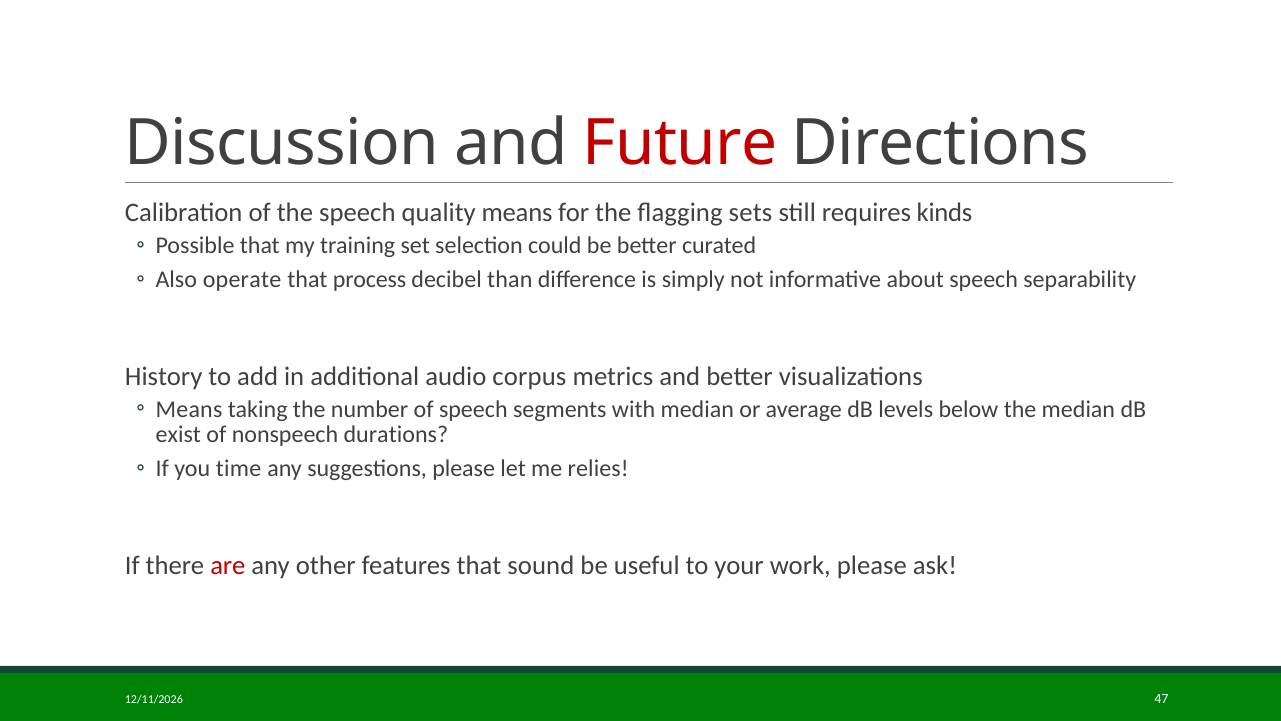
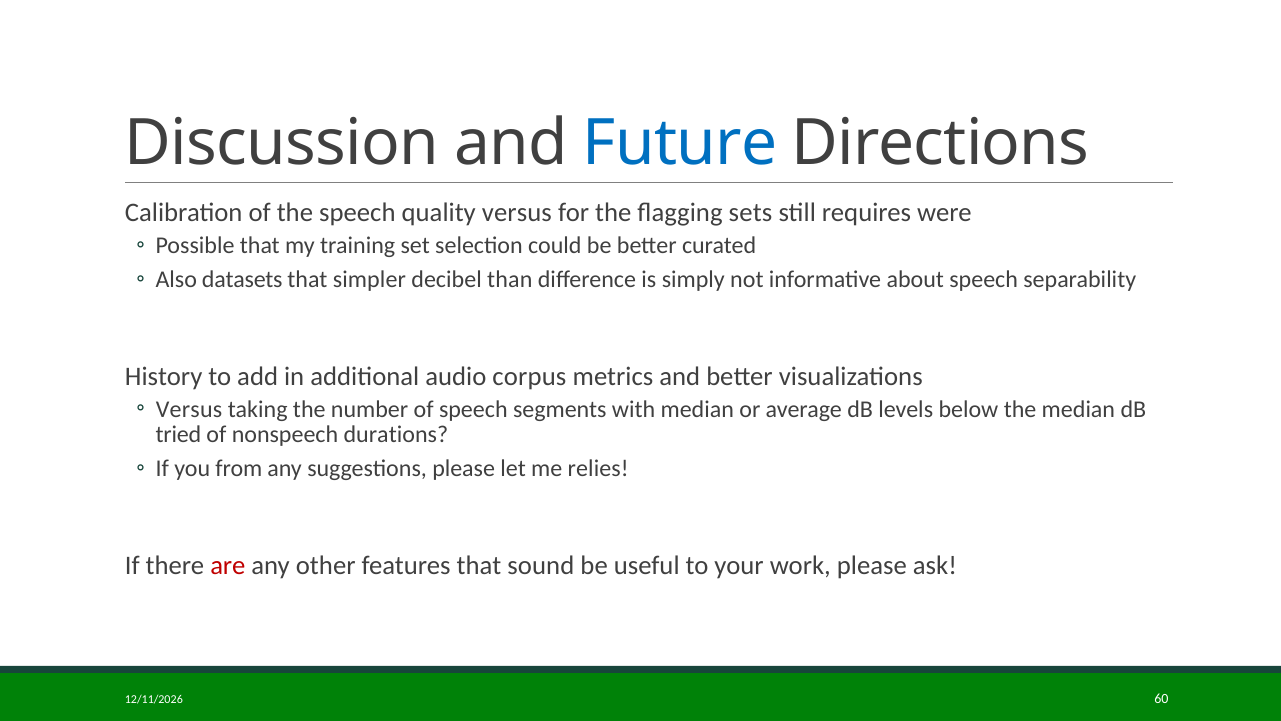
Future colour: red -> blue (680, 144)
quality means: means -> versus (517, 213)
kinds: kinds -> were (944, 213)
operate: operate -> datasets (242, 280)
process: process -> simpler (369, 280)
Means: Means -> Versus (189, 409)
exist: exist -> tried (178, 435)
time: time -> from (239, 469)
47: 47 -> 60 (1161, 699)
